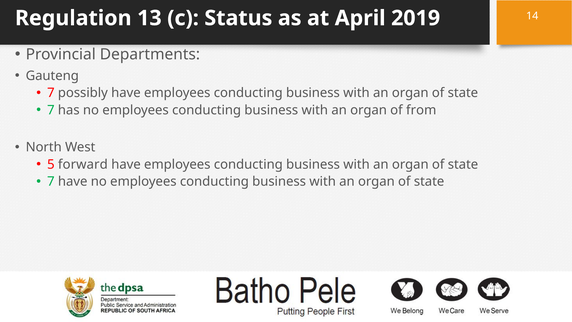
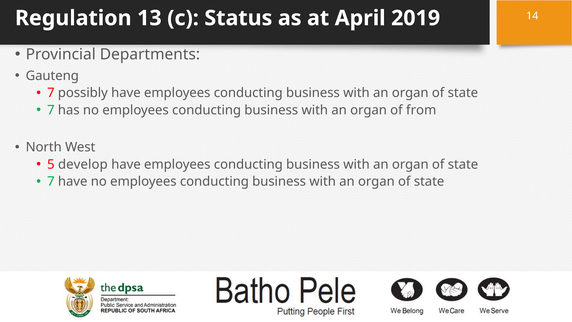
forward: forward -> develop (83, 164)
